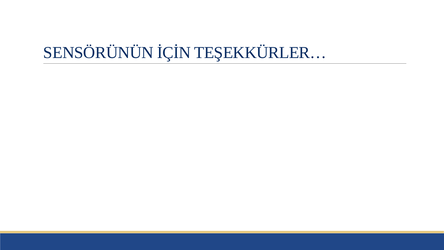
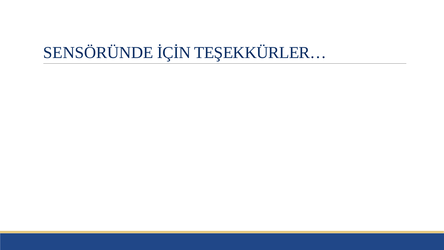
SENSÖRÜNÜN: SENSÖRÜNÜN -> SENSÖRÜNDE (98, 53)
